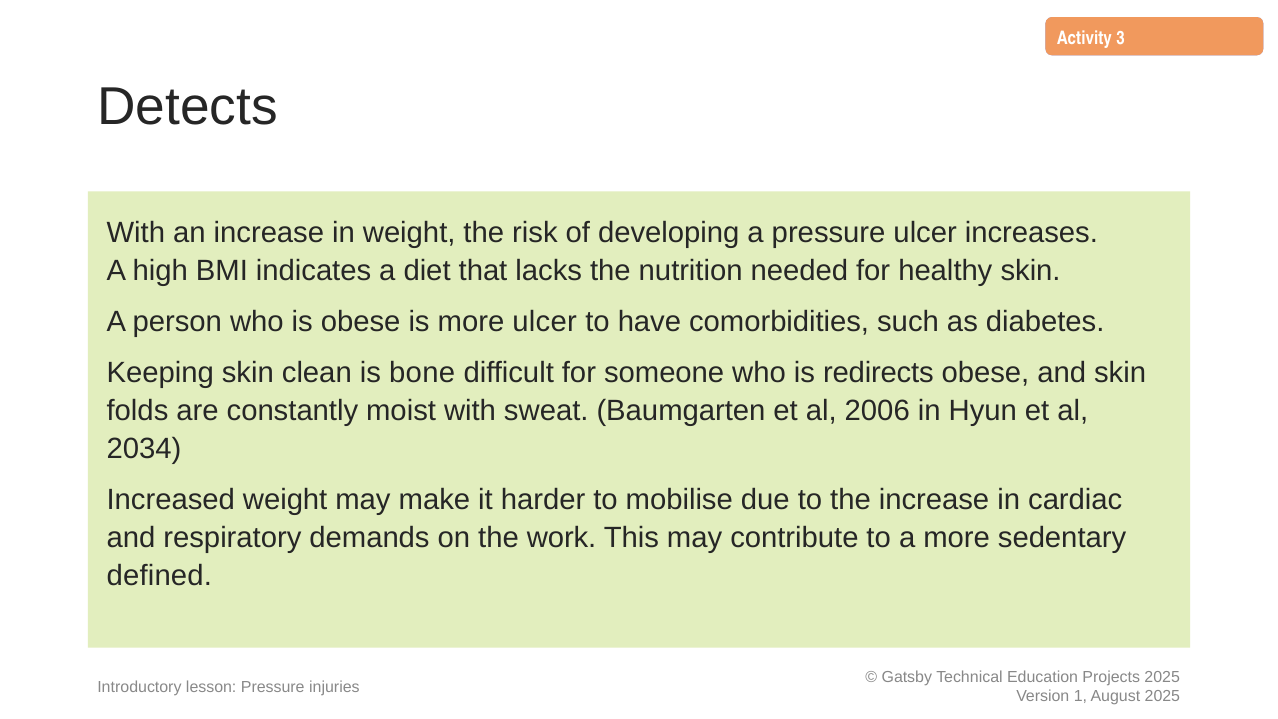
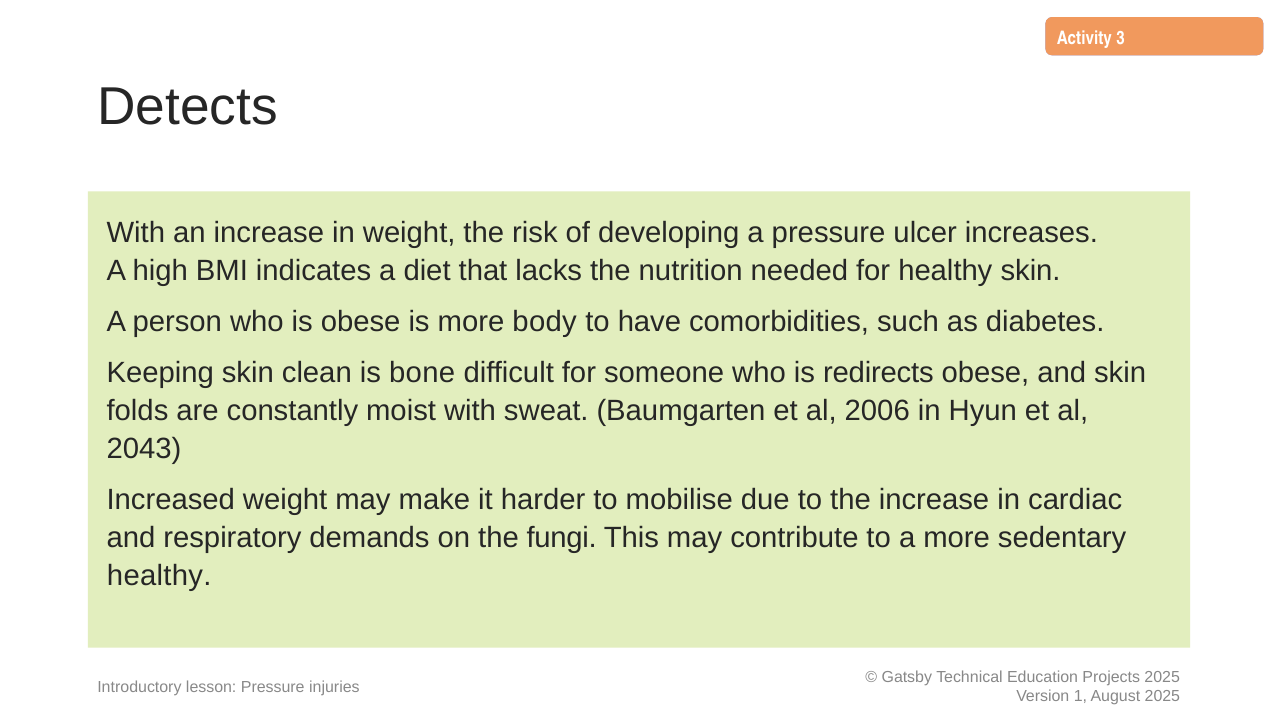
more ulcer: ulcer -> body (545, 322)
2034: 2034 -> 2043 (144, 449)
work: work -> fungi (562, 538)
defined: defined -> healthy (159, 576)
